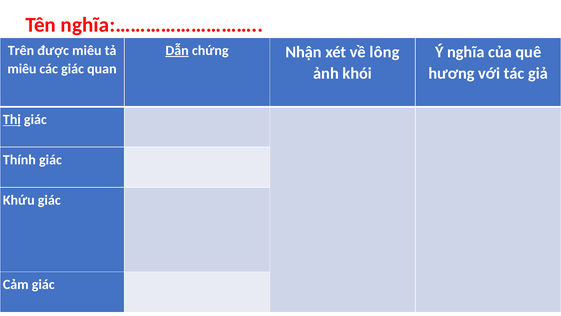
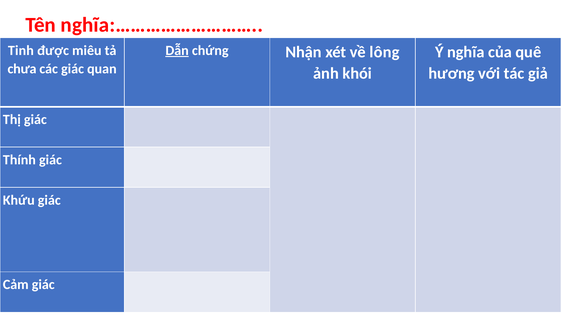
Trên: Trên -> Tinh (21, 50)
miêu: miêu -> chưa (22, 69)
Thị underline: present -> none (12, 119)
